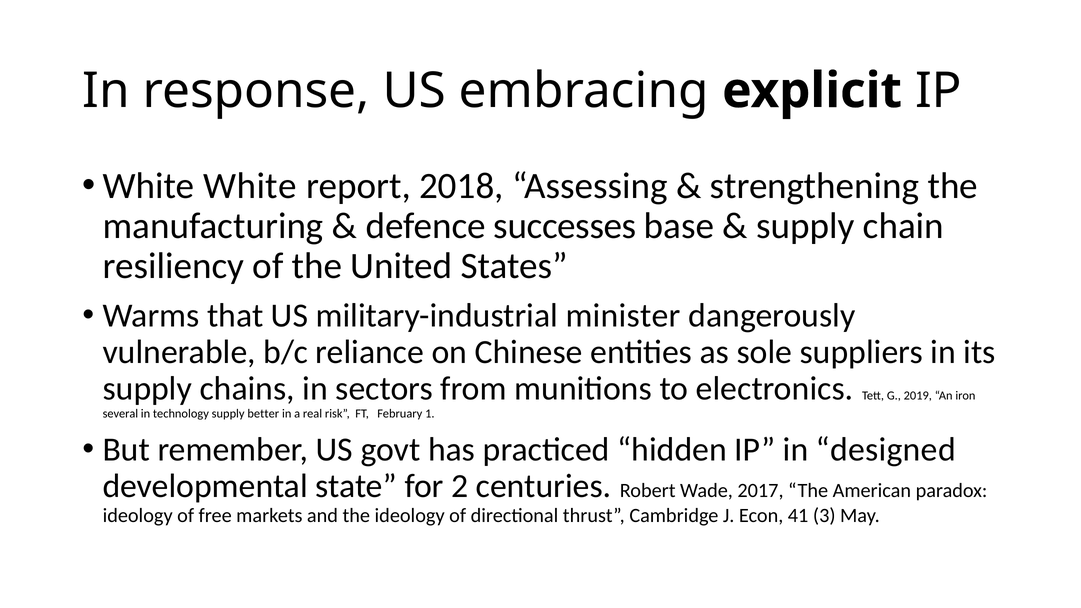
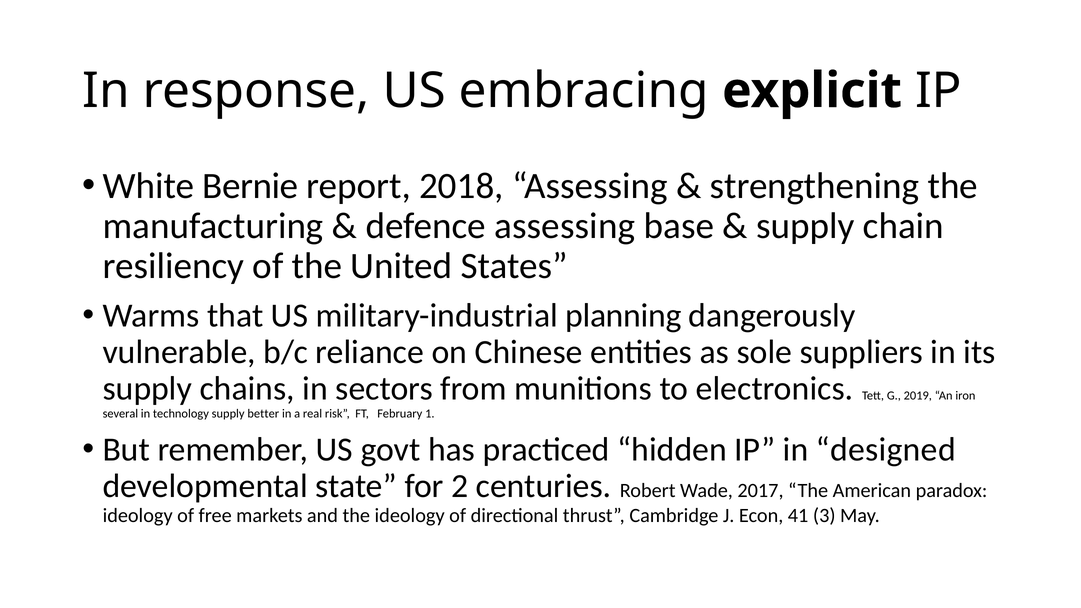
White White: White -> Bernie (250, 186)
defence successes: successes -> assessing (565, 226)
minister: minister -> planning (623, 316)
